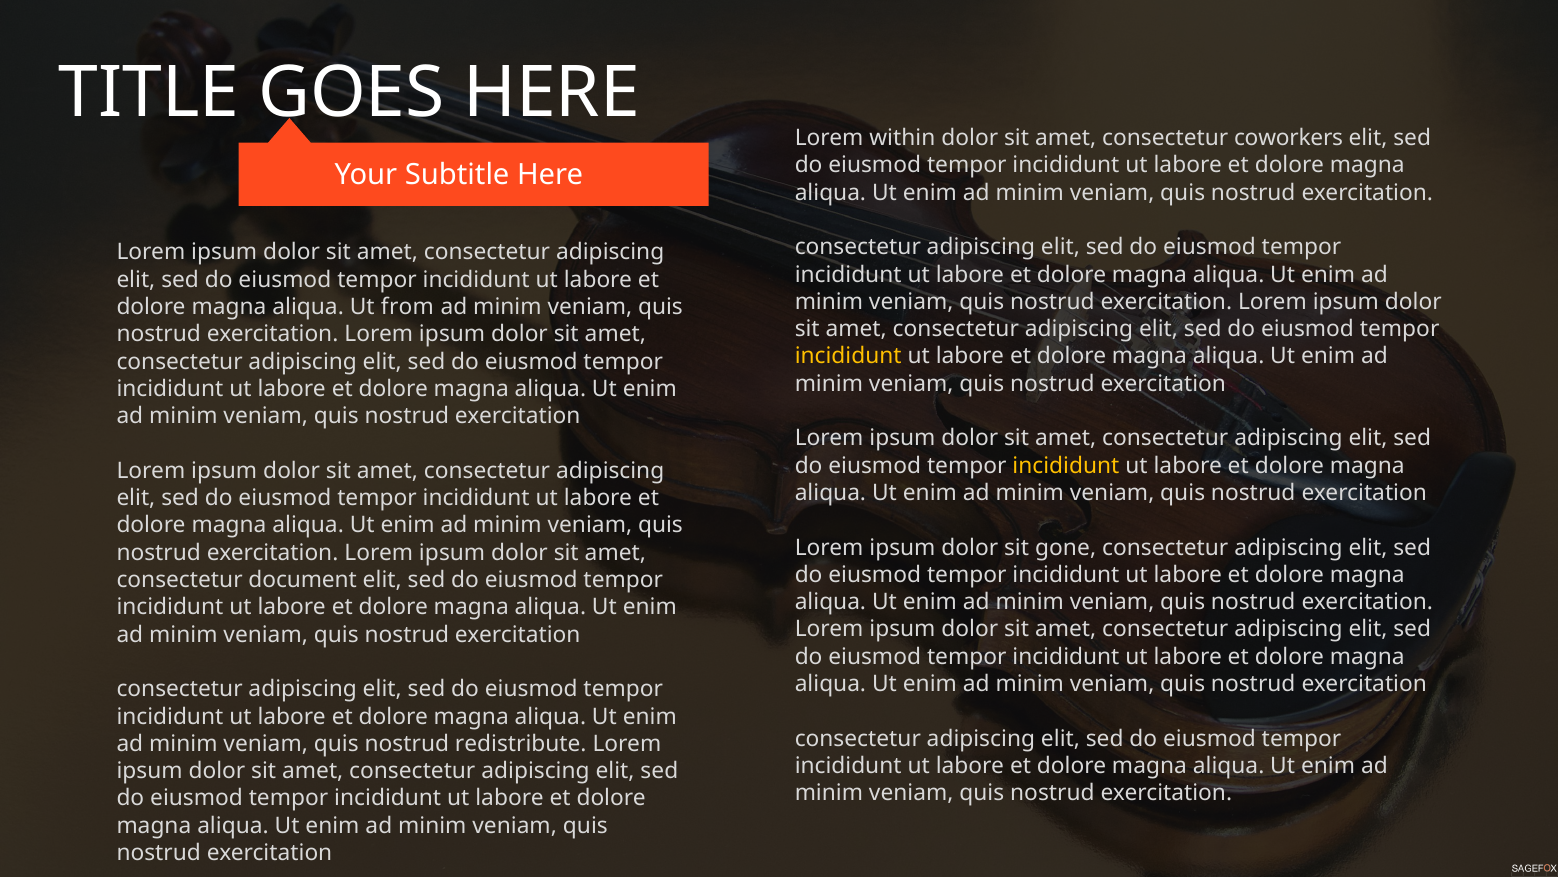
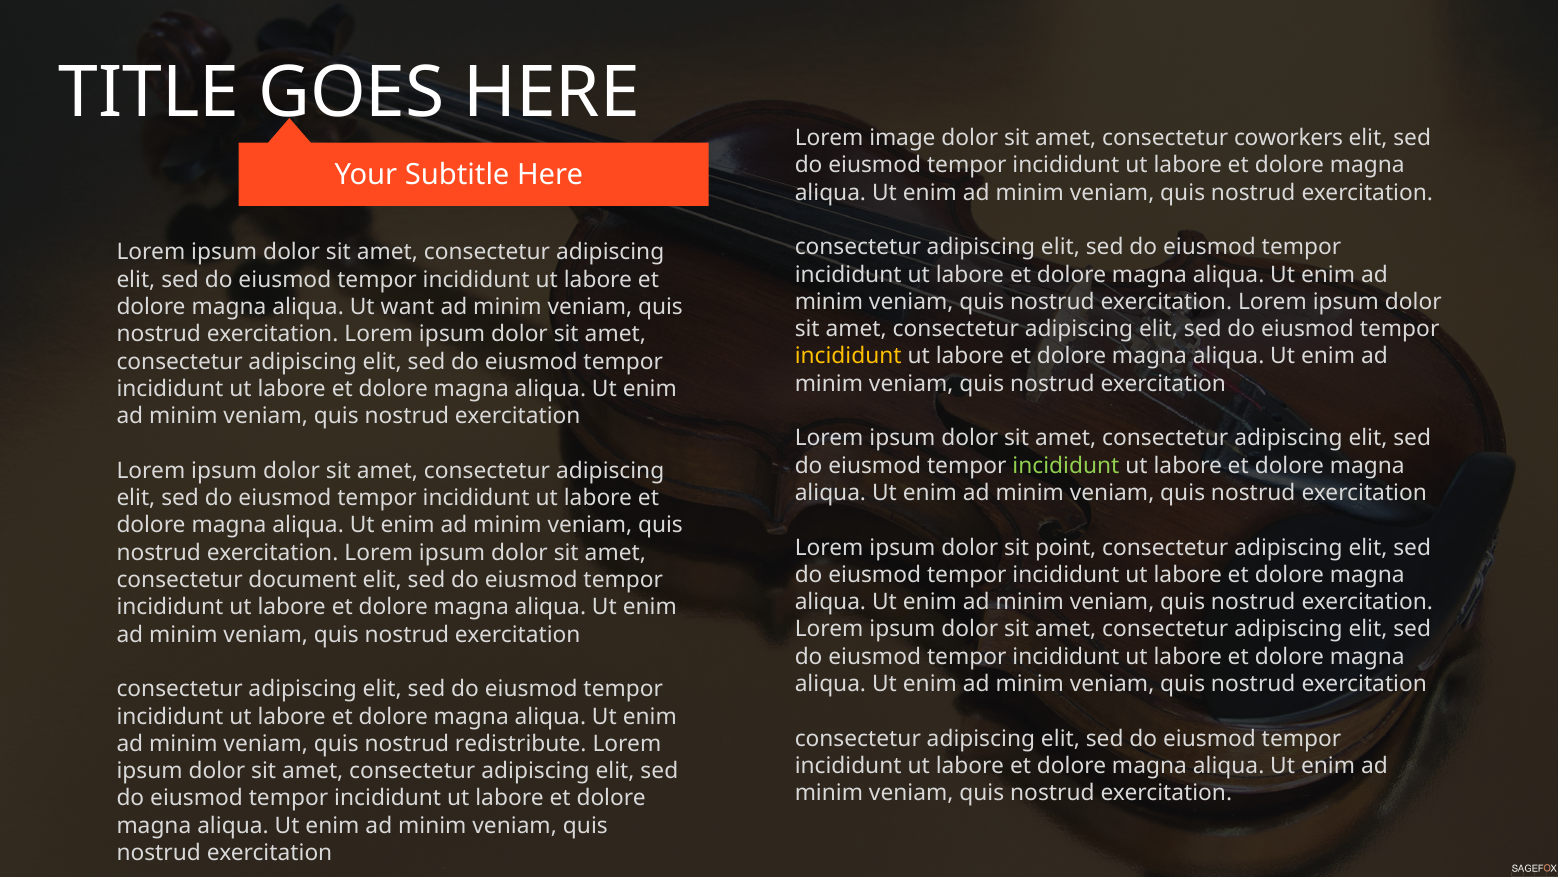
within: within -> image (902, 138)
from: from -> want (407, 307)
incididunt colour: yellow -> light green (1066, 465)
gone: gone -> point (1066, 547)
